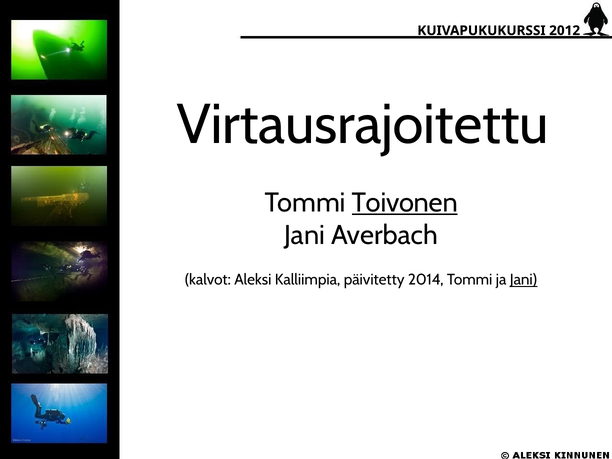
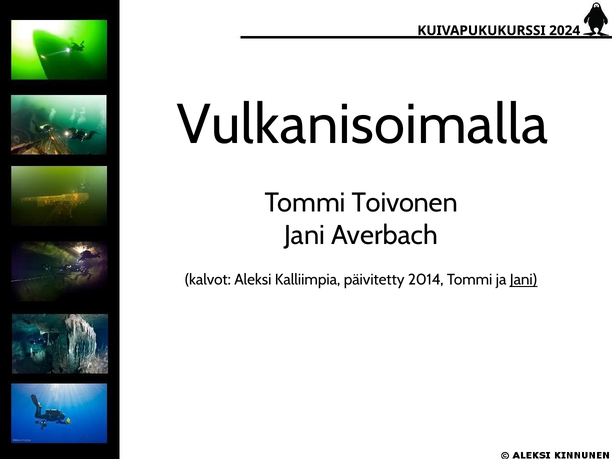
2012: 2012 -> 2024 (565, 31)
Virtausrajoitettu: Virtausrajoitettu -> Vulkanisoimalla (362, 125)
Toivonen underline: present -> none (405, 203)
